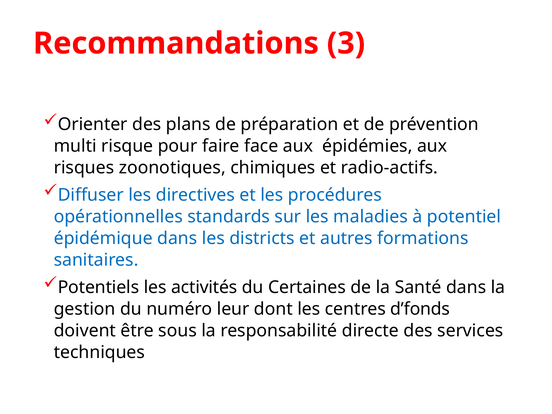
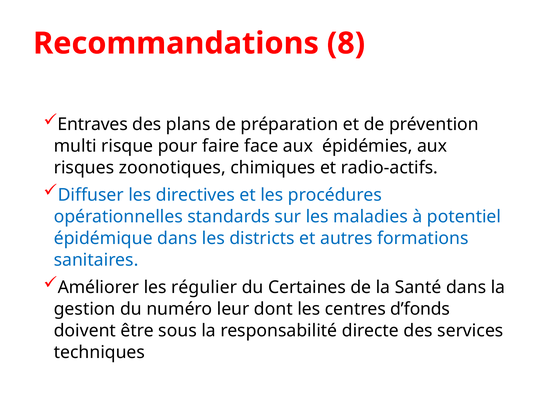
3: 3 -> 8 (346, 43)
Orienter: Orienter -> Entraves (93, 124)
Potentiels: Potentiels -> Améliorer (98, 287)
activités: activités -> régulier (204, 287)
